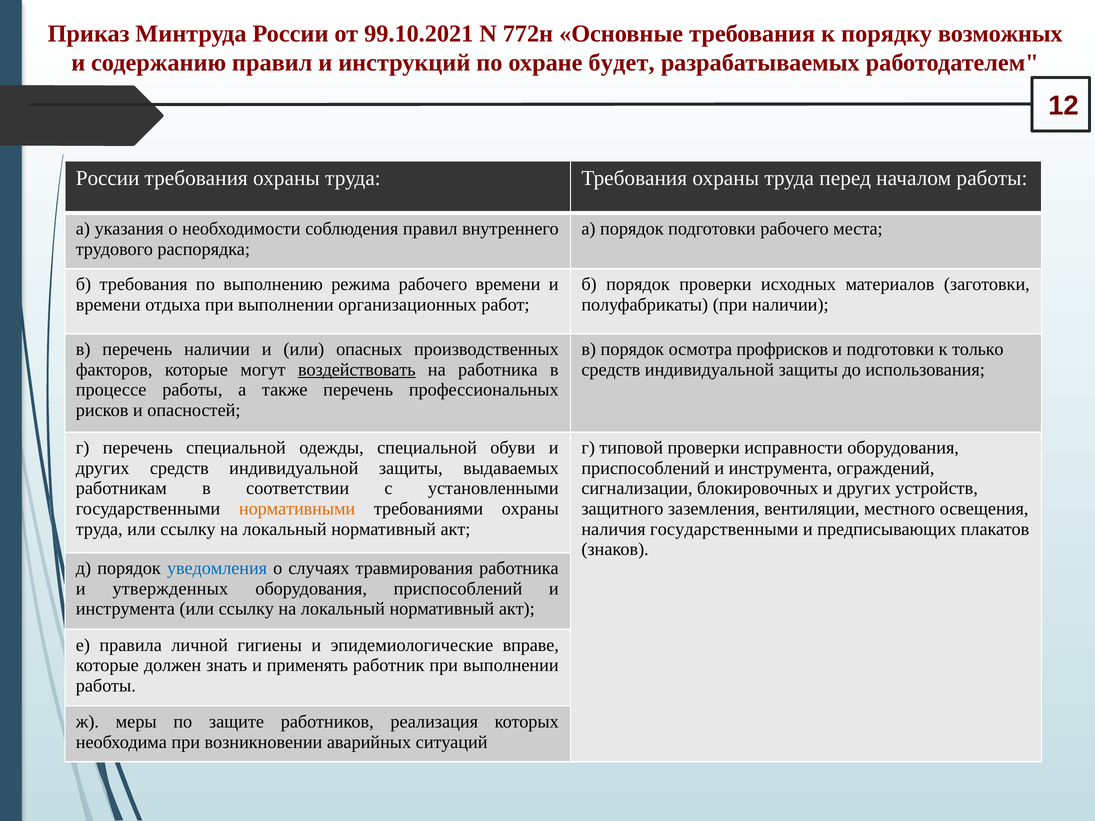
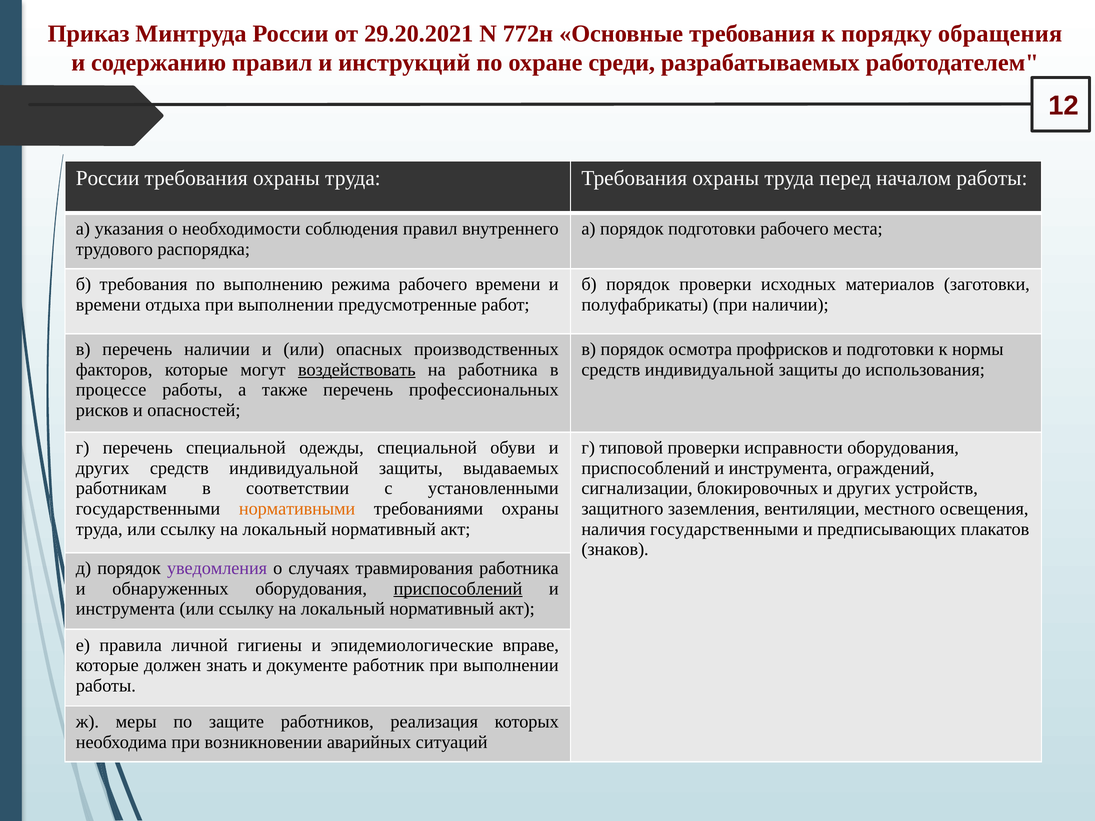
99.10.2021: 99.10.2021 -> 29.20.2021 (419, 34)
возможных: возможных -> обращения (1000, 34)
будет: будет -> среди (622, 63)
организационных: организационных -> предусмотренные (408, 305)
только: только -> нормы (978, 350)
уведомления colour: blue -> purple (217, 569)
утвержденных: утвержденных -> обнаруженных (170, 589)
приспособлений underline: none -> present (458, 589)
применять: применять -> документе (307, 666)
